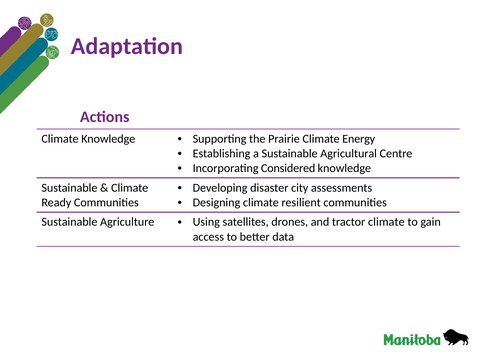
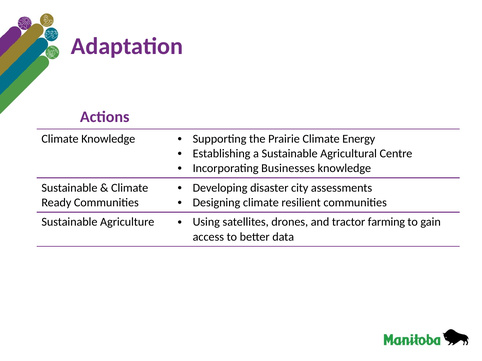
Considered: Considered -> Businesses (288, 169)
tractor climate: climate -> farming (386, 222)
